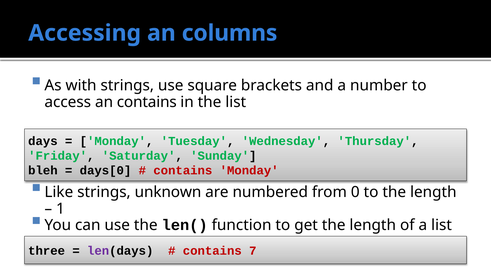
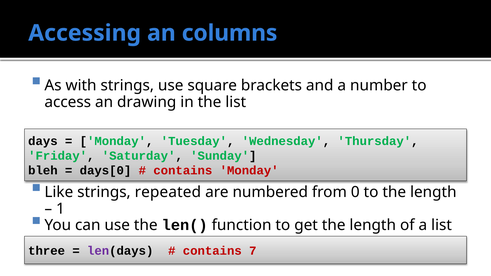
an contains: contains -> drawing (147, 102)
unknown: unknown -> repeated (168, 192)
